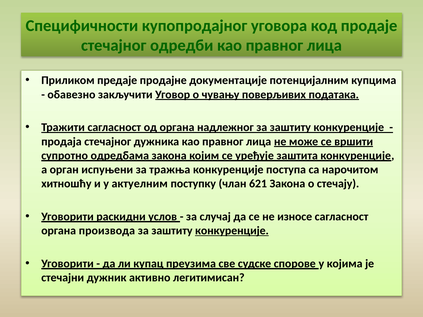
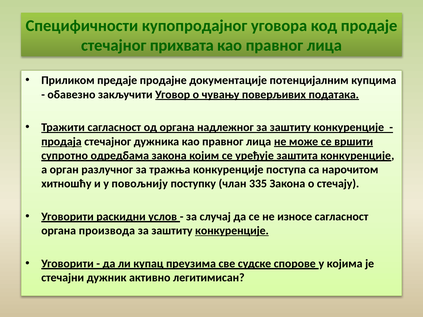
одредби: одредби -> прихвата (182, 46)
продаја underline: none -> present (61, 142)
испуњени: испуњени -> разлучног (107, 170)
актуелним: актуелним -> повољнију (140, 184)
621: 621 -> 335 (258, 184)
